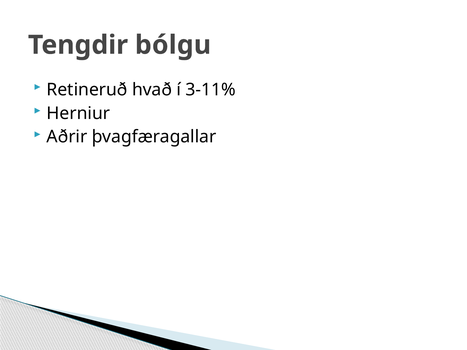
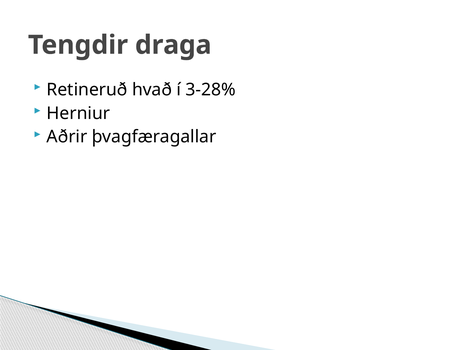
bólgu: bólgu -> draga (173, 45)
3-11%: 3-11% -> 3-28% (211, 90)
